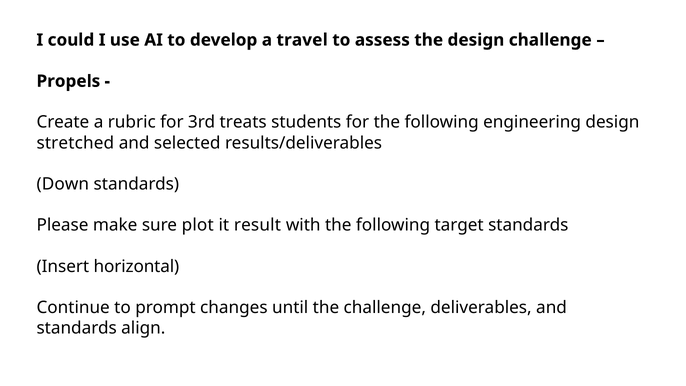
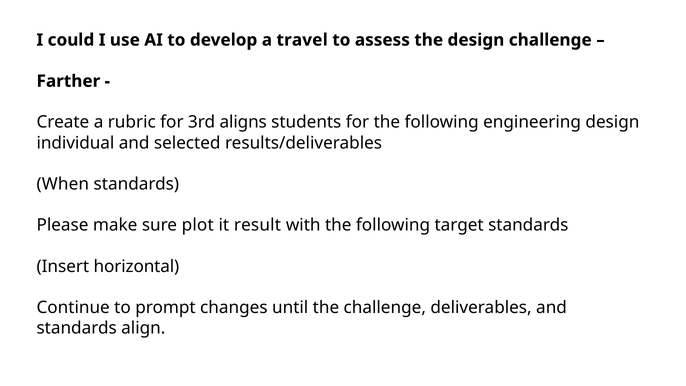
Propels: Propels -> Farther (68, 81)
treats: treats -> aligns (243, 122)
stretched: stretched -> individual (75, 143)
Down: Down -> When (63, 184)
